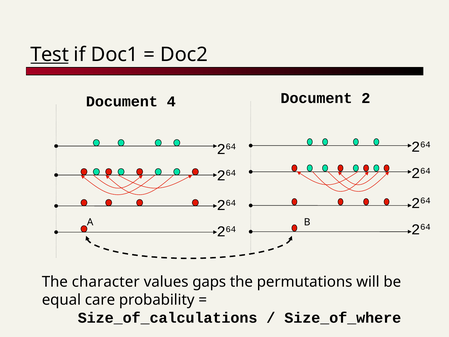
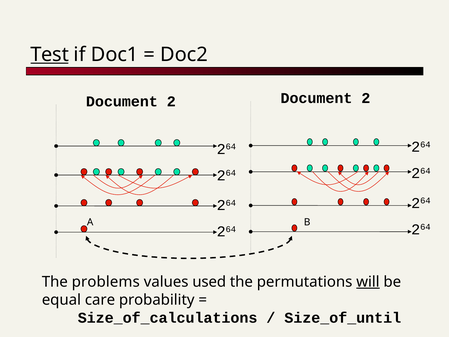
4: 4 -> 2 (171, 102)
character: character -> problems (106, 282)
gaps: gaps -> used (209, 282)
will underline: none -> present (368, 282)
Size_of_where: Size_of_where -> Size_of_until (343, 318)
